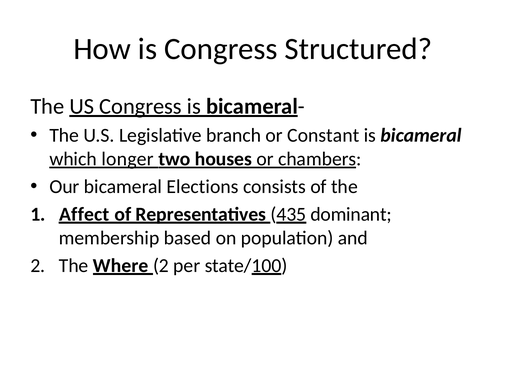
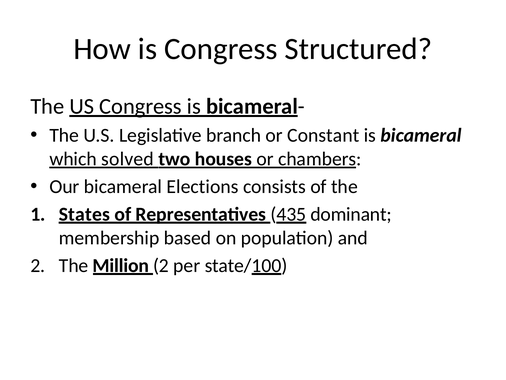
longer: longer -> solved (128, 159)
Affect: Affect -> States (84, 214)
Where: Where -> Million (121, 265)
